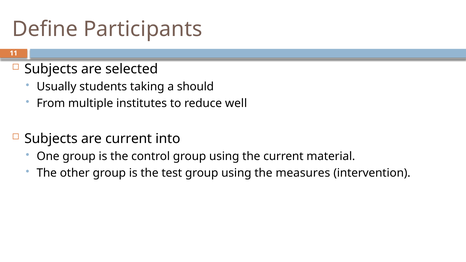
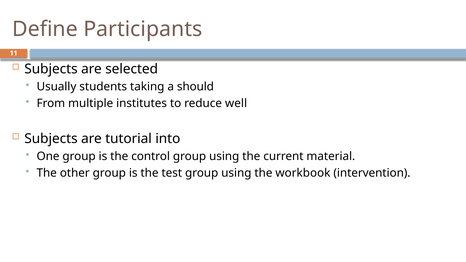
are current: current -> tutorial (129, 139)
measures: measures -> workbook (303, 173)
